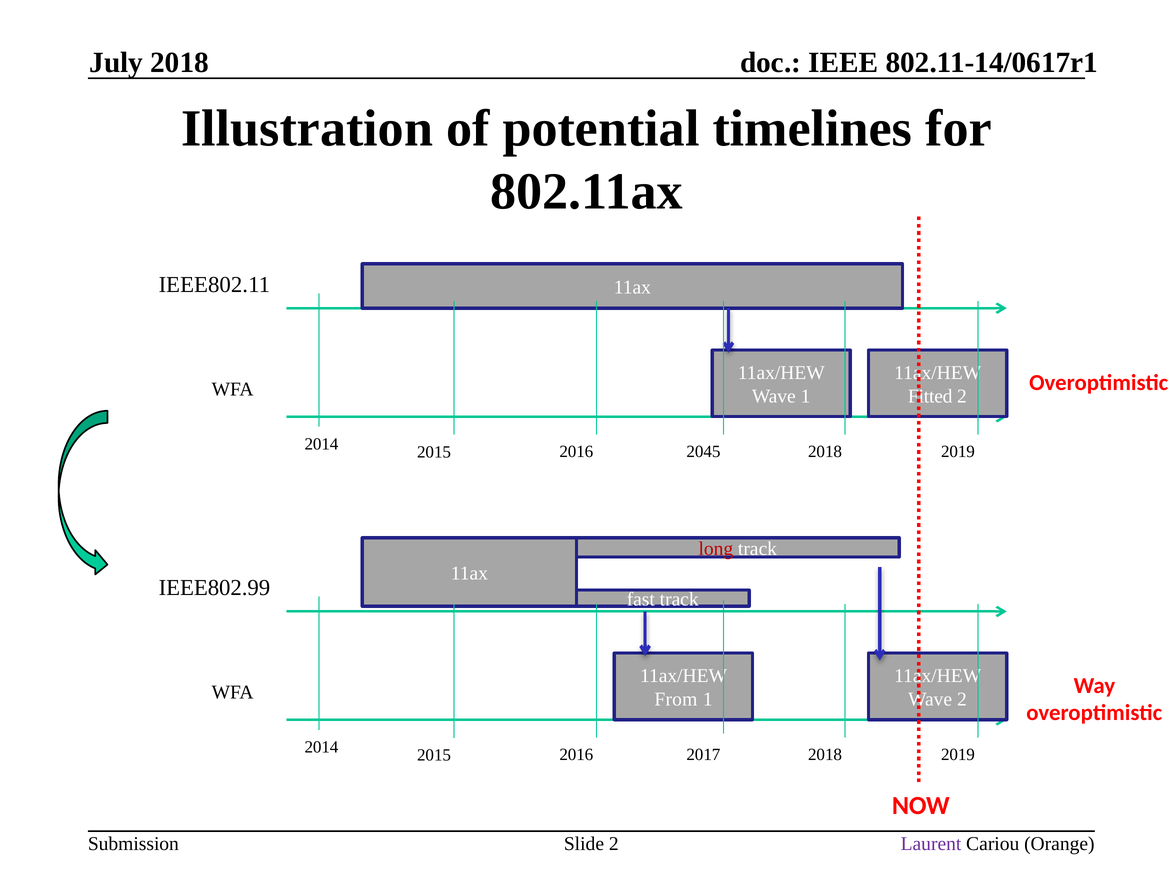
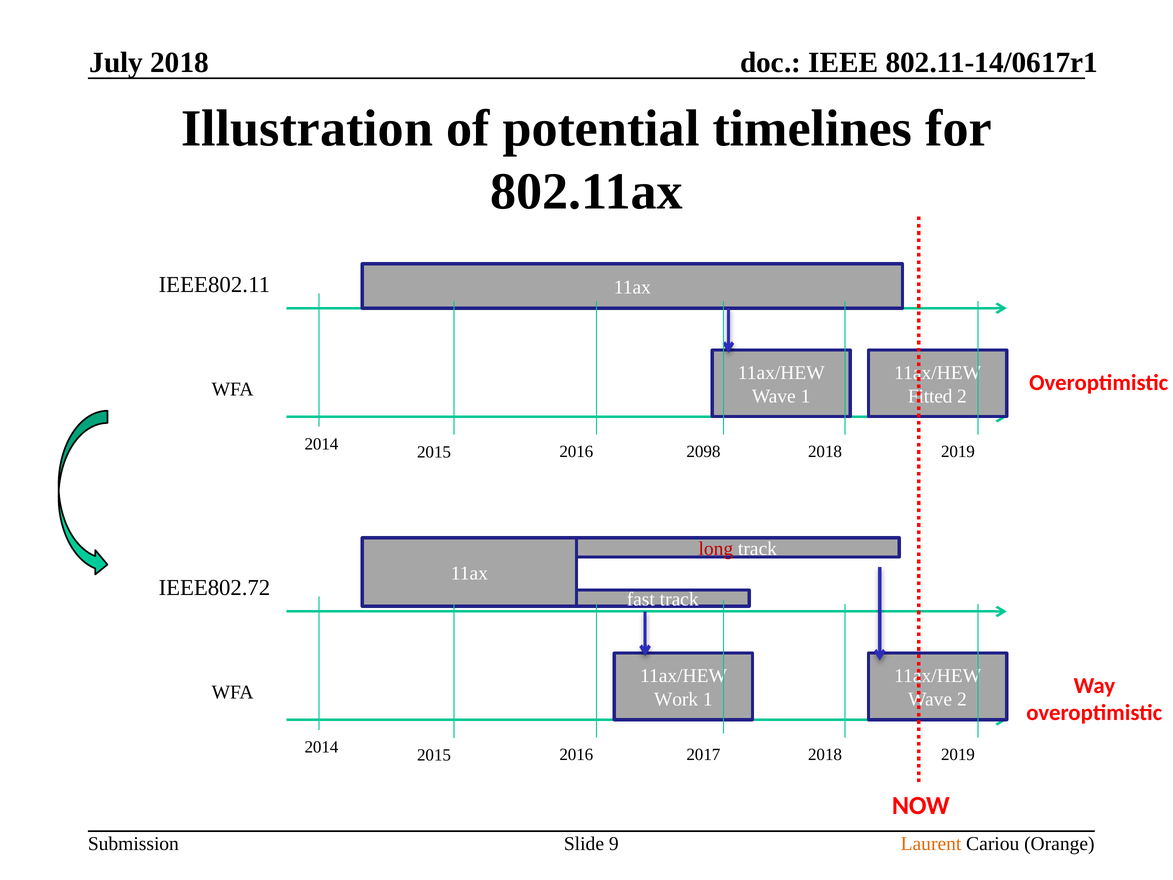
2045: 2045 -> 2098 (703, 452)
IEEE802.99: IEEE802.99 -> IEEE802.72 (214, 588)
From: From -> Work (676, 699)
Laurent colour: purple -> orange (931, 844)
Slide 2: 2 -> 9 (614, 844)
